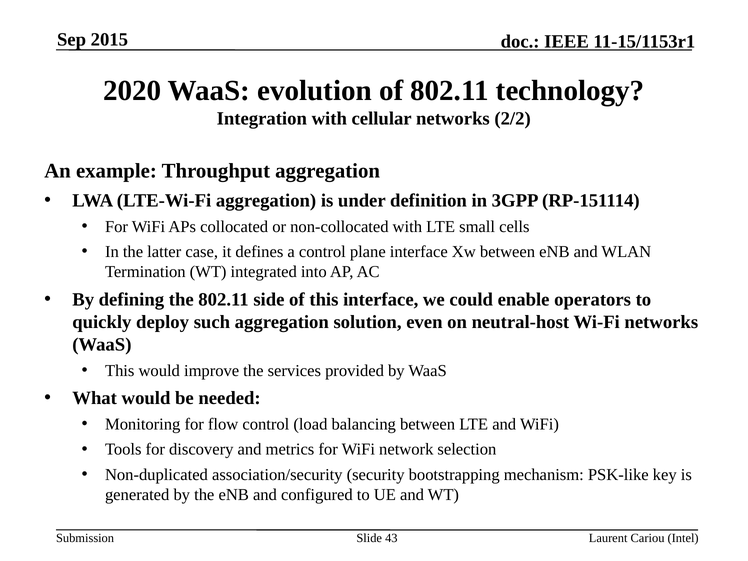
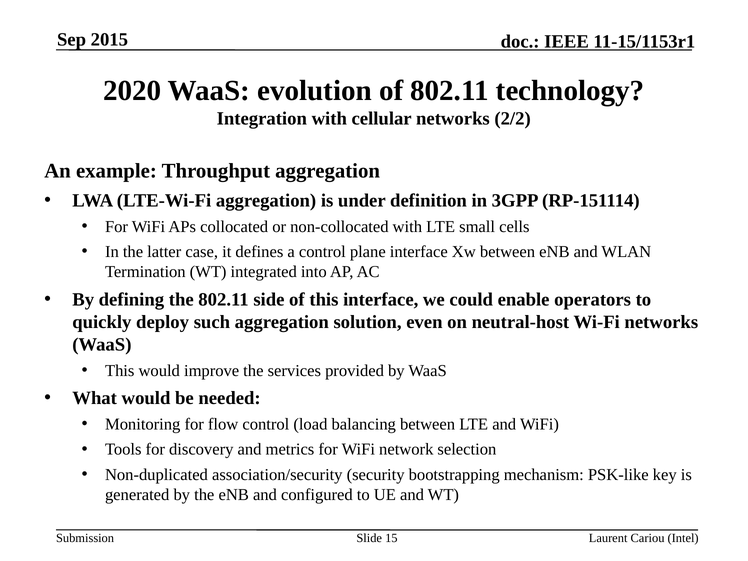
43: 43 -> 15 (391, 538)
